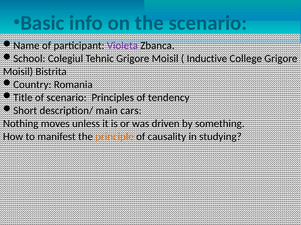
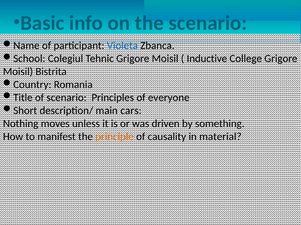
Violeta colour: purple -> blue (122, 46)
tendency: tendency -> everyone (169, 98)
studying: studying -> material (220, 137)
